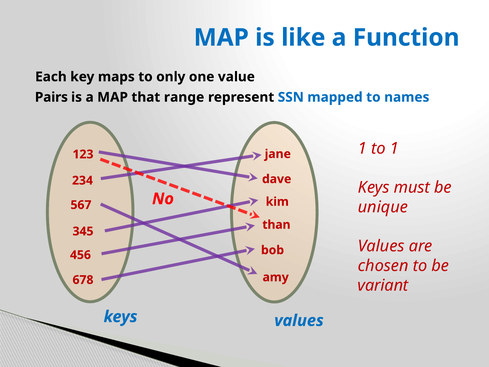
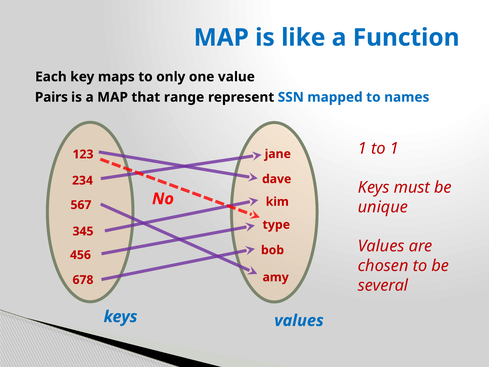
than: than -> type (276, 225)
variant: variant -> several (383, 285)
